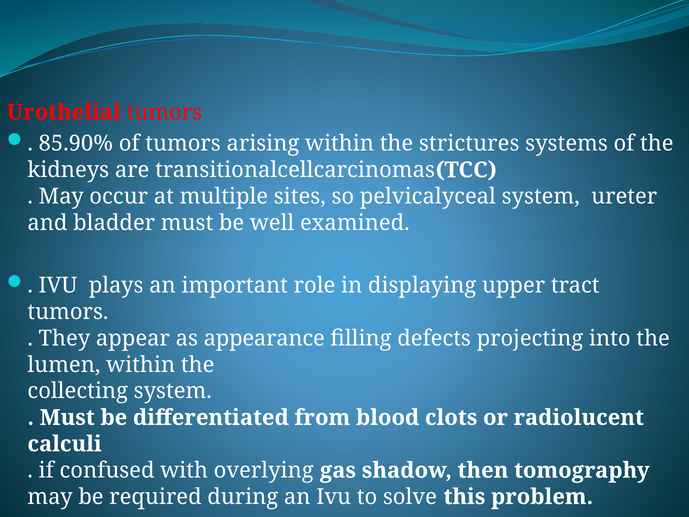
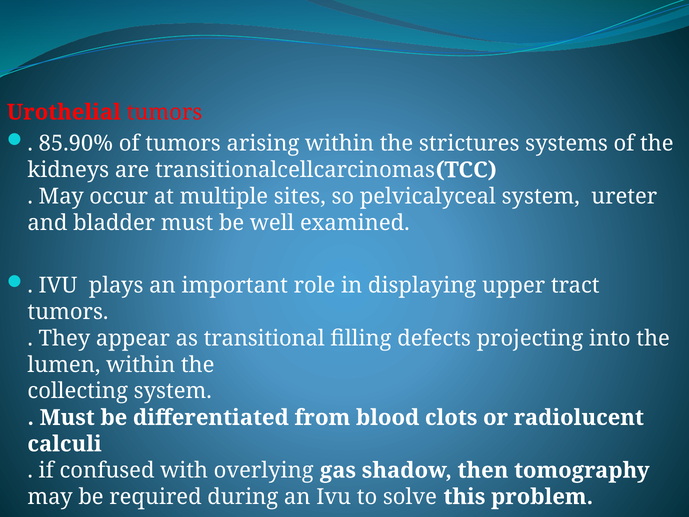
appearance: appearance -> transitional (264, 338)
